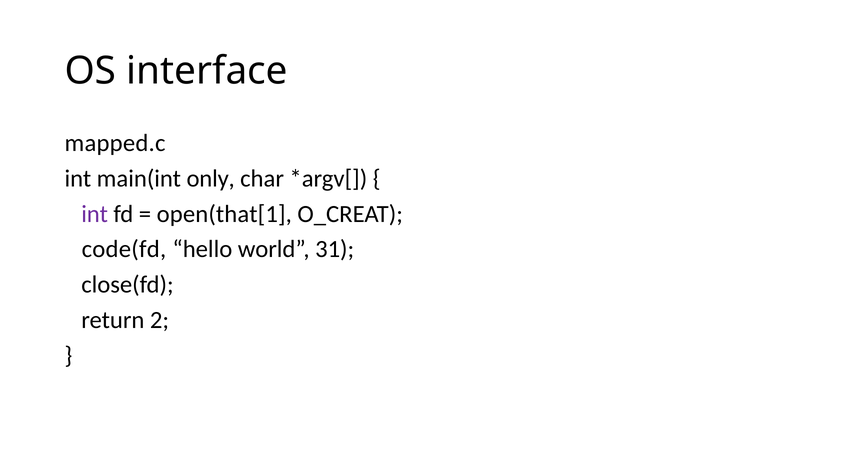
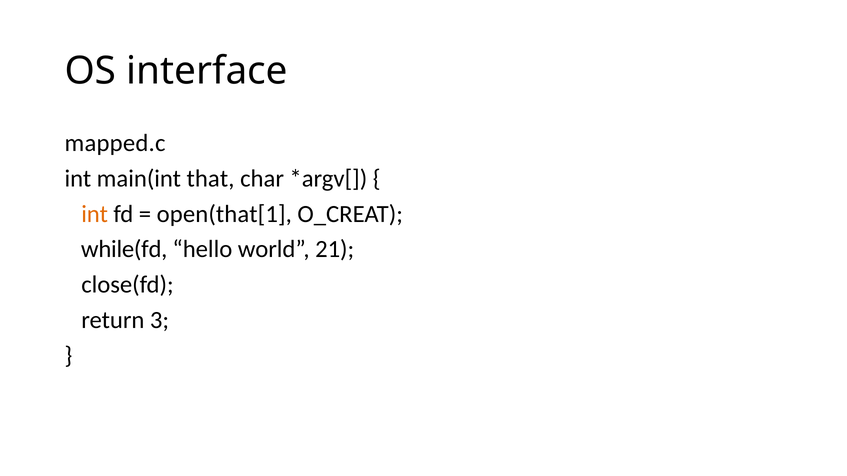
only: only -> that (210, 179)
int colour: purple -> orange (95, 214)
code(fd: code(fd -> while(fd (124, 250)
31: 31 -> 21 (335, 250)
2: 2 -> 3 (159, 320)
